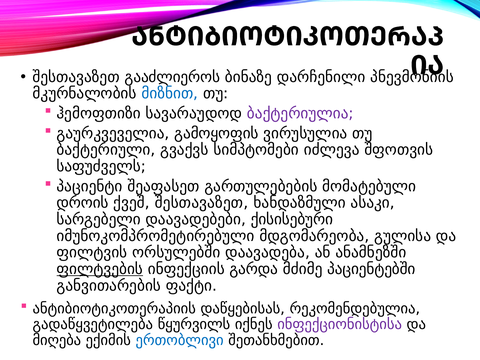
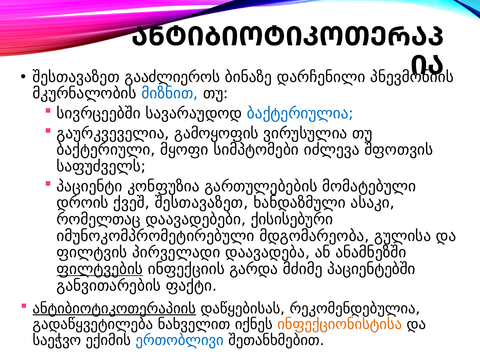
ჰემოფთიზი: ჰემოფთიზი -> სივრცეებში (99, 113)
ბაქტერიულია colour: purple -> blue (300, 113)
გვაქვს: გვაქვს -> მყოფი (184, 150)
შეაფასეთ: შეაფასეთ -> კონფუზია (163, 186)
სარგებელი: სარგებელი -> რომელთაც (99, 219)
ორსულებში: ორსულებში -> პირველადი (176, 253)
ანტიბიოტიკოთერაპიის underline: none -> present (114, 309)
წყურვილს: წყურვილს -> ნახველით (194, 324)
ინფექციონისტისა colour: purple -> orange (340, 324)
მიღება: მიღება -> საეჭვო (57, 340)
